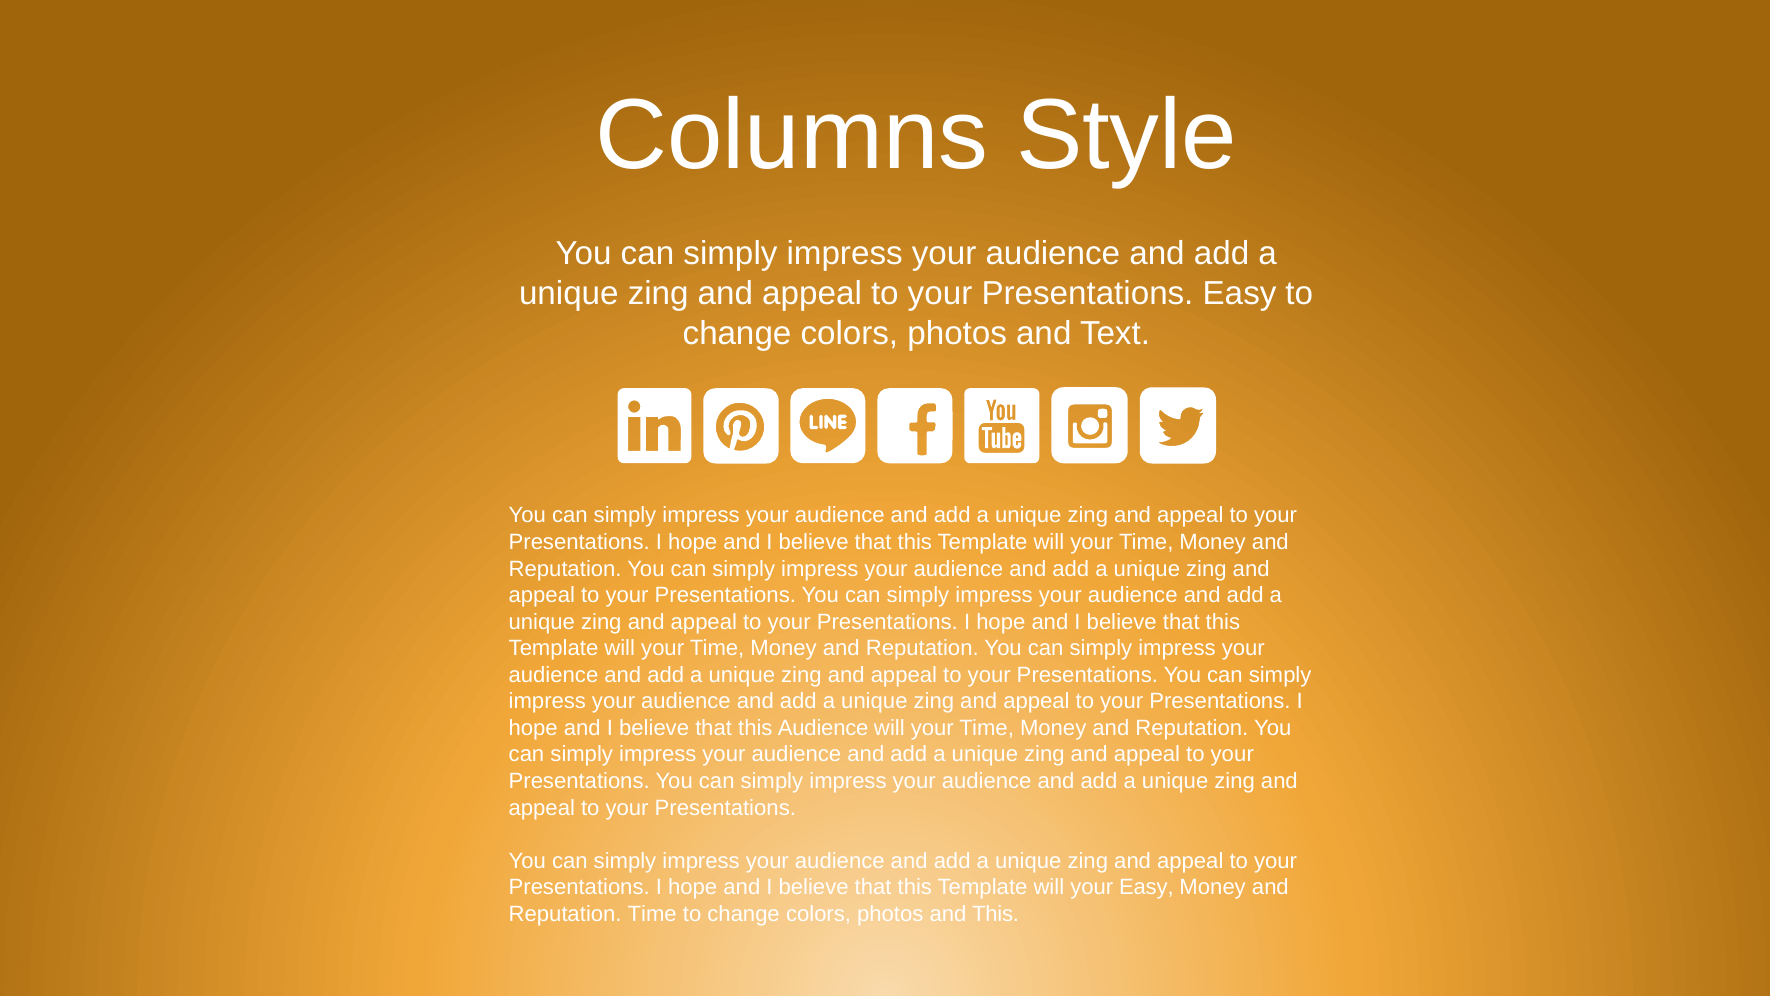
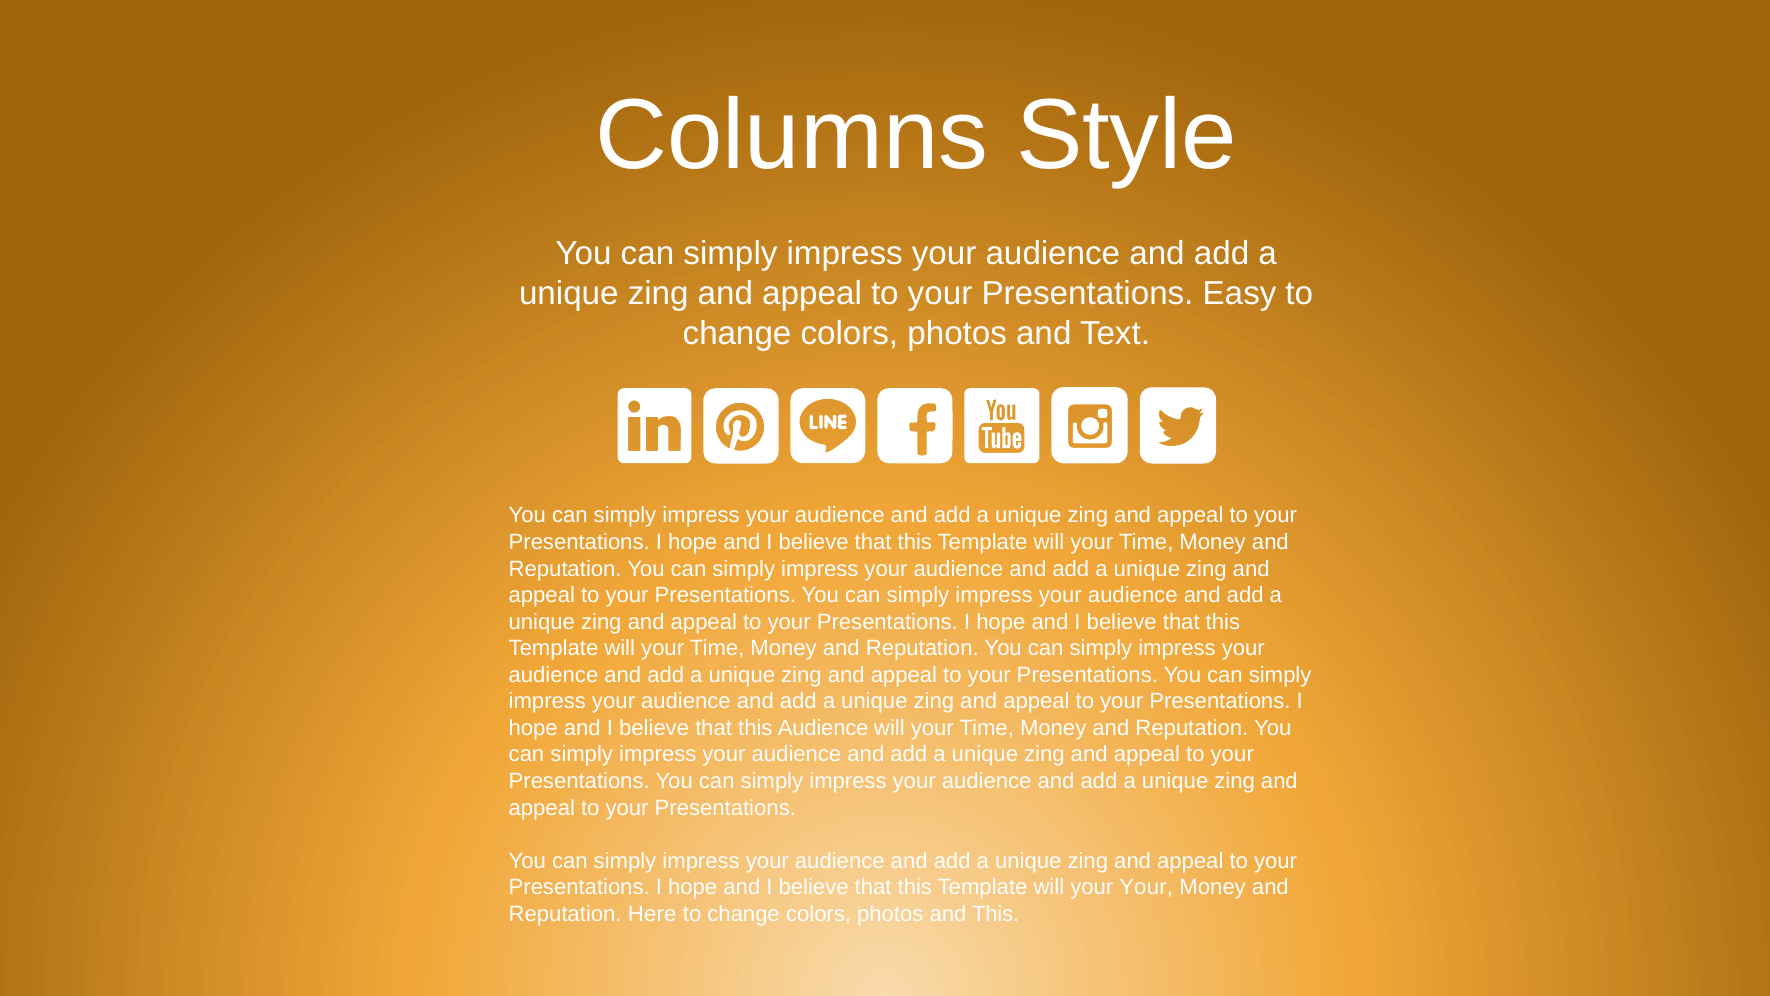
your Easy: Easy -> Your (1146, 887)
Reputation Time: Time -> Here (652, 914)
